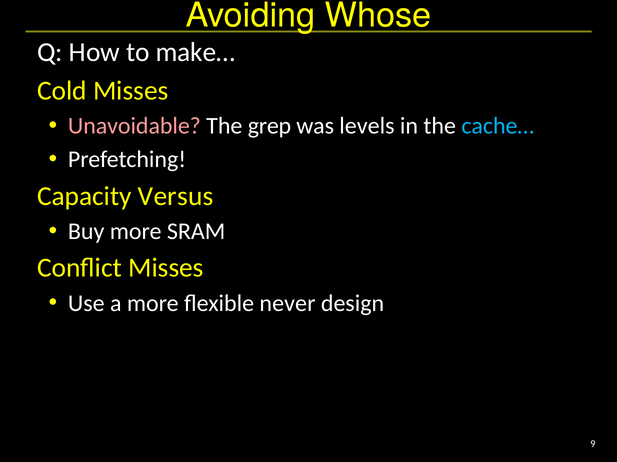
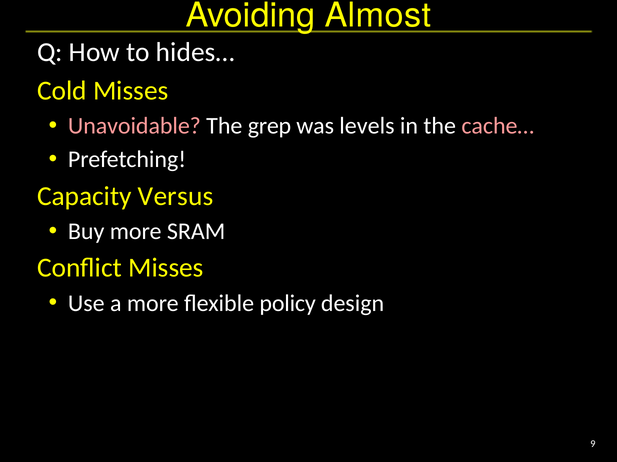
Whose: Whose -> Almost (378, 15)
make…: make… -> hides… (195, 52)
cache… colour: light blue -> pink (498, 126)
never: never -> policy (288, 304)
